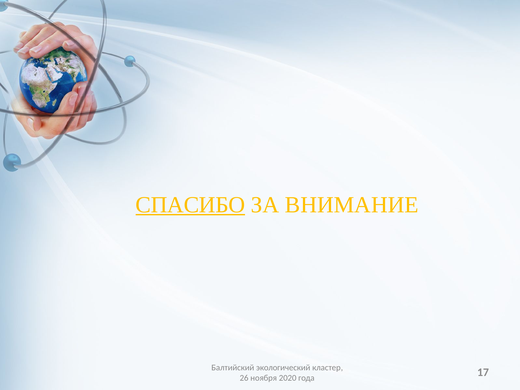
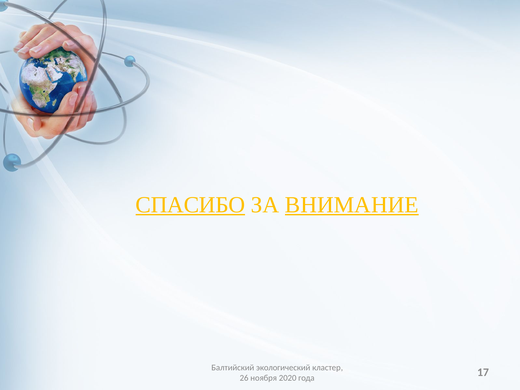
ВНИМАНИЕ underline: none -> present (352, 205)
